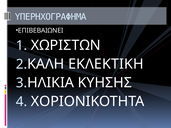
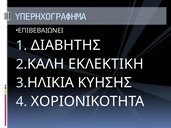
ΧΩΡΙΣΤΩΝ: ΧΩΡΙΣΤΩΝ -> ΔΙΑΒΗΤΗΣ (66, 45)
